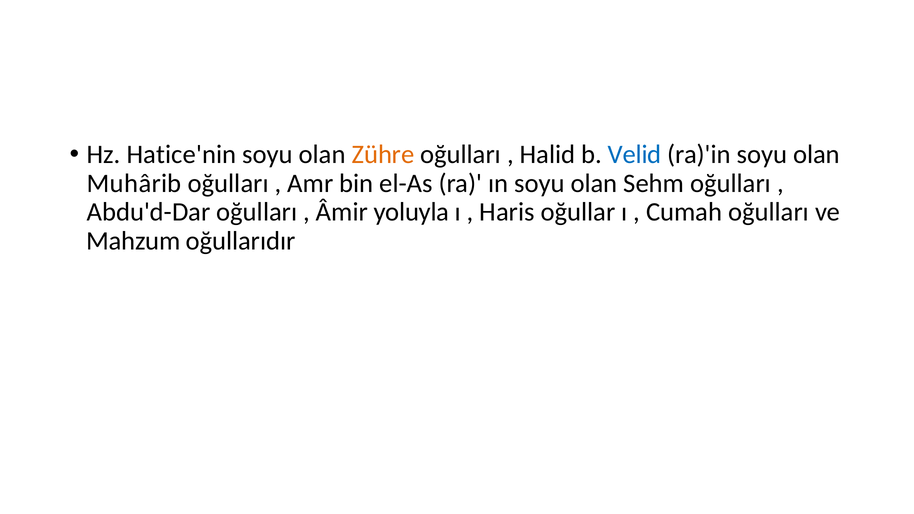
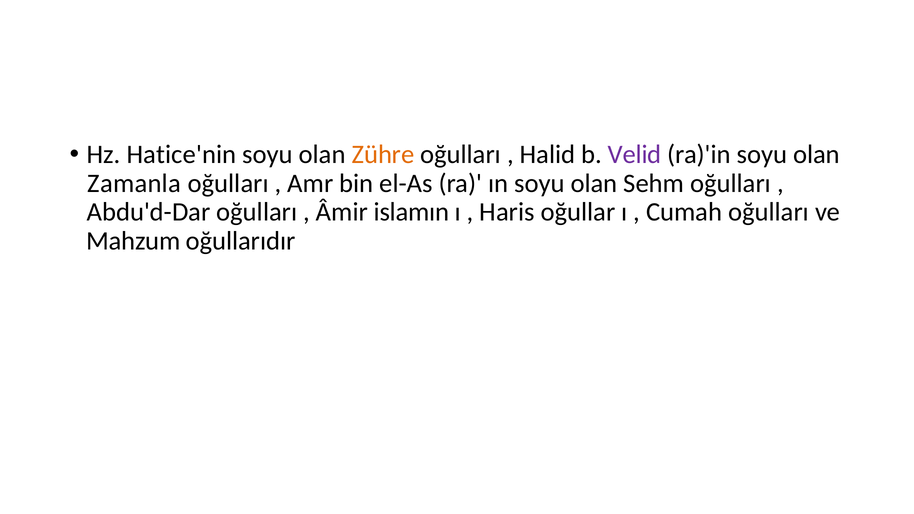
Velid colour: blue -> purple (635, 155)
Muhârib: Muhârib -> Zamanla (134, 183)
yoluyla: yoluyla -> islamın (411, 212)
